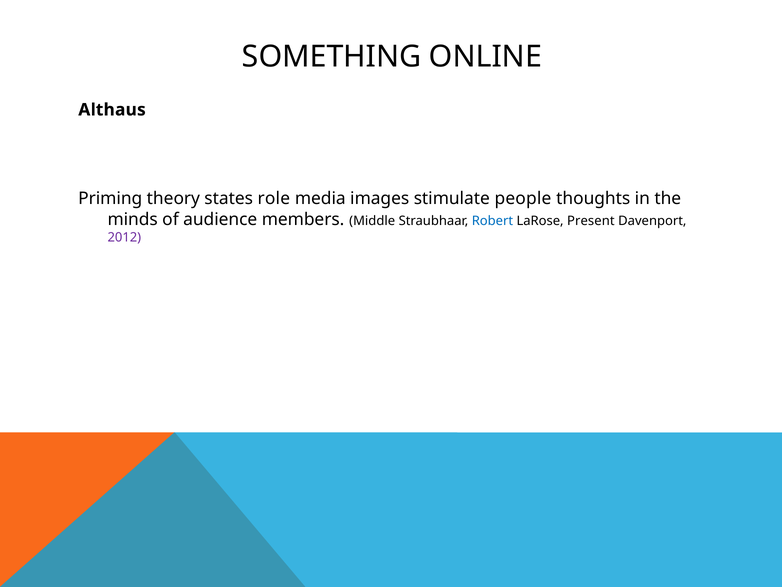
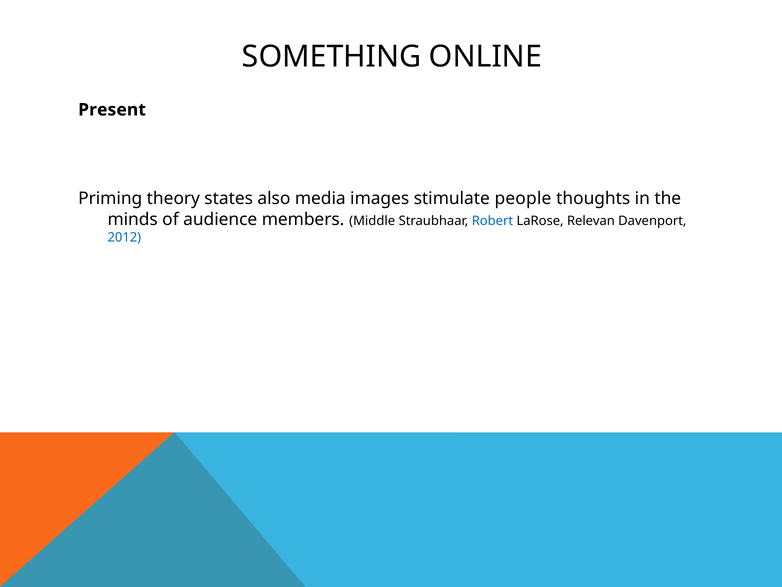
Althaus: Althaus -> Present (112, 110)
role: role -> also (274, 198)
Present: Present -> Relevan (591, 221)
2012 colour: purple -> blue (124, 237)
